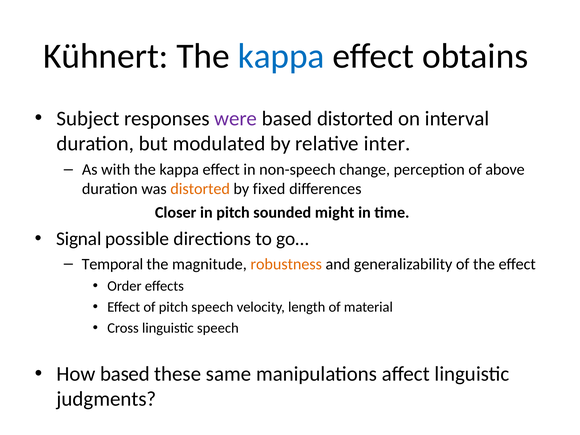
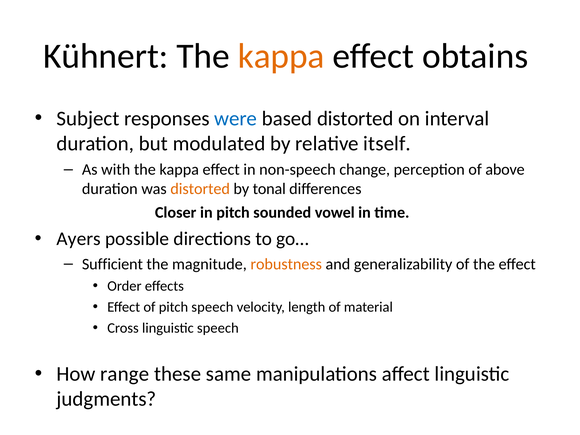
kappa colour: blue -> orange (281, 56)
were colour: purple -> blue (236, 118)
inter: inter -> itself (387, 144)
fixed: fixed -> tonal (269, 189)
might: might -> vowel (335, 212)
Signal: Signal -> Ayers (79, 239)
Temporal: Temporal -> Sufficient (112, 264)
How based: based -> range (125, 374)
